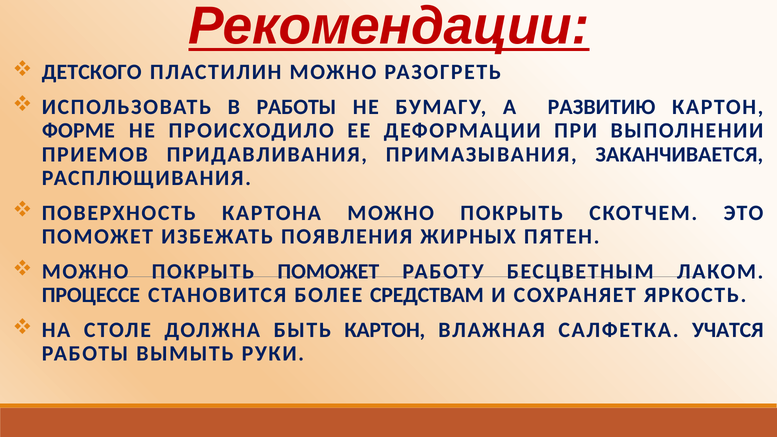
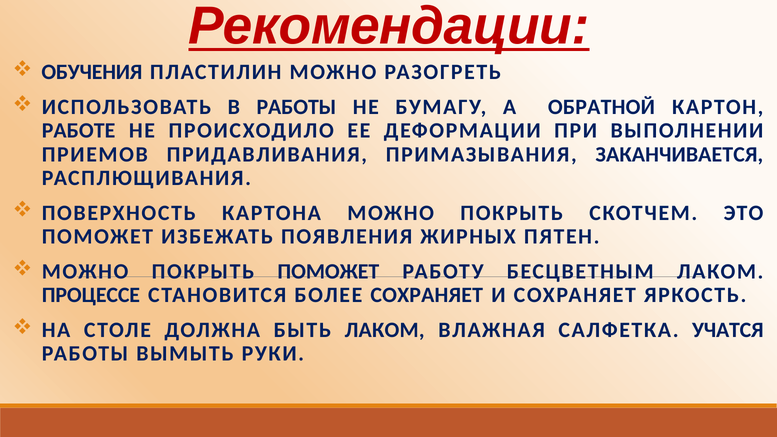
ДЕТСКОГО: ДЕТСКОГО -> ОБУЧЕНИЯ (92, 72)
РАЗВИТИЮ: РАЗВИТИЮ -> ОБРАТНОЙ (601, 107)
ФОРМЕ: ФОРМЕ -> РАБОТЕ (79, 131)
БОЛЕЕ СРЕДСТВАМ: СРЕДСТВАМ -> СОХРАНЯЕТ (427, 295)
БЫТЬ КАРТОН: КАРТОН -> ЛАКОМ (385, 330)
